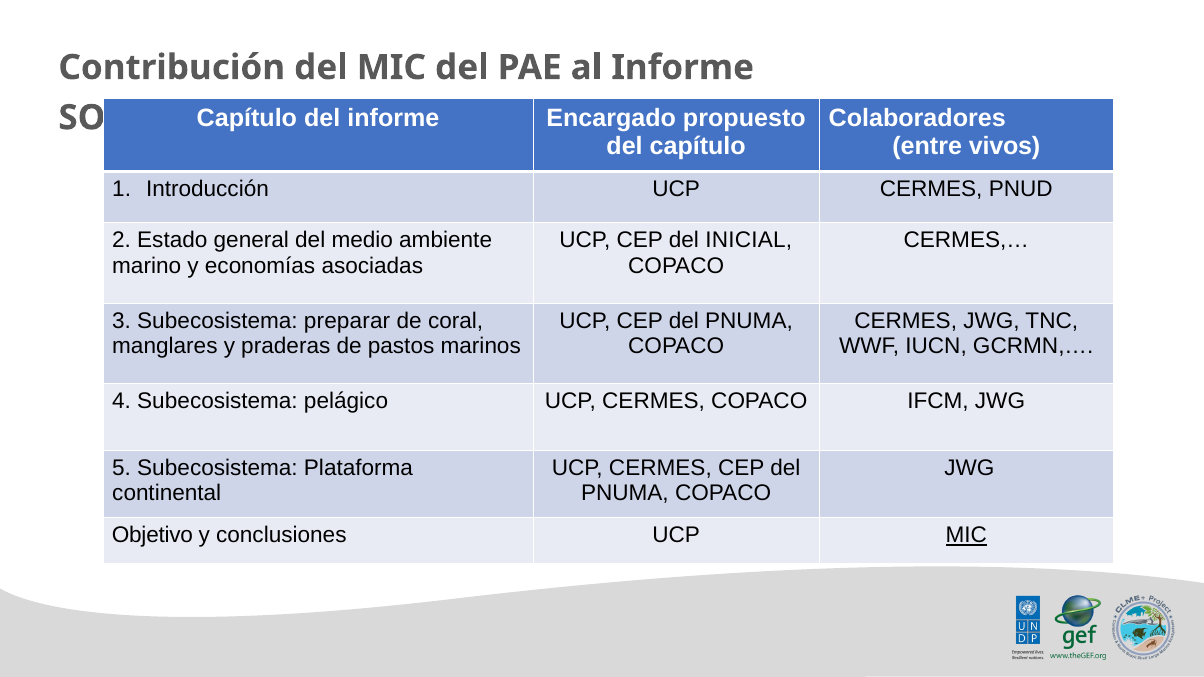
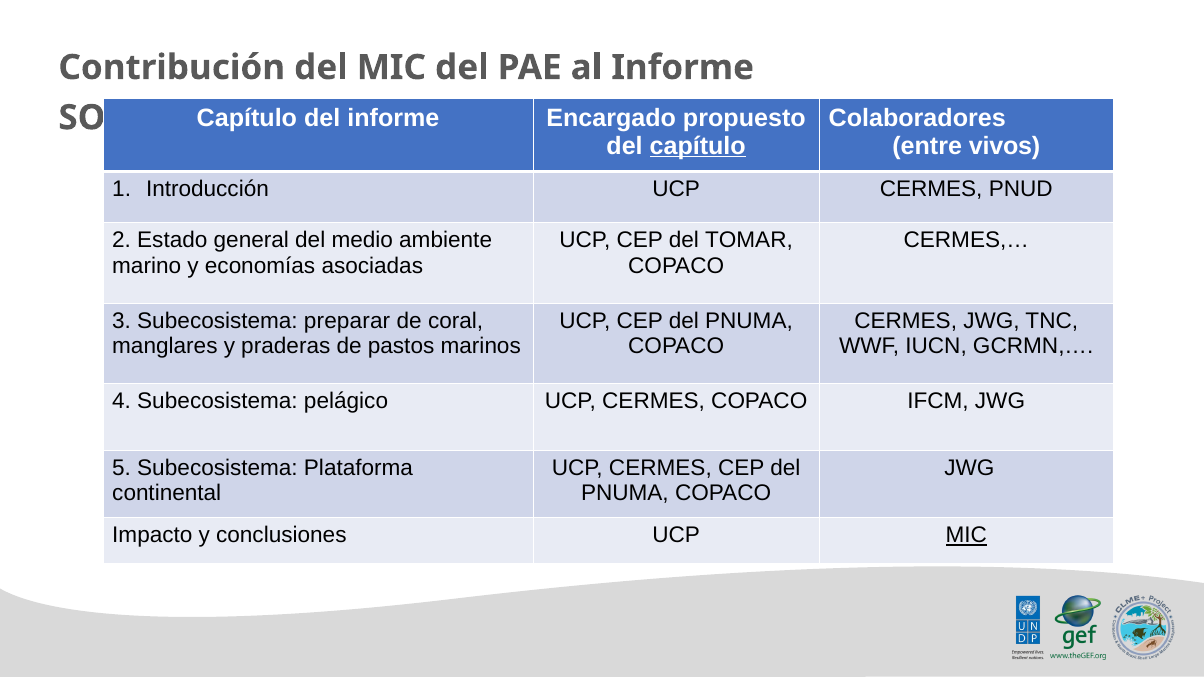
capítulo underline: none -> present (698, 146)
INICIAL: INICIAL -> TOMAR (749, 241)
Objetivo: Objetivo -> Impacto (152, 536)
